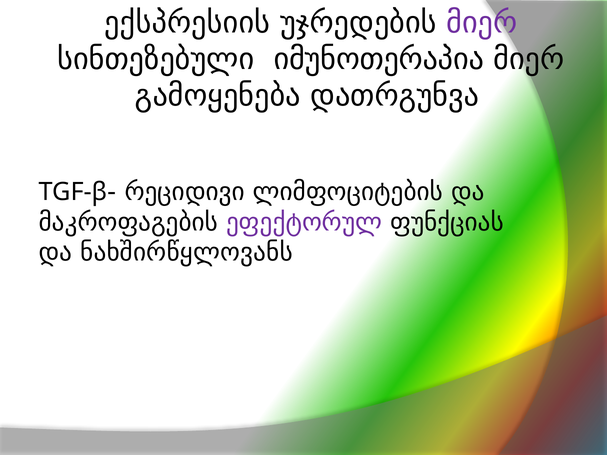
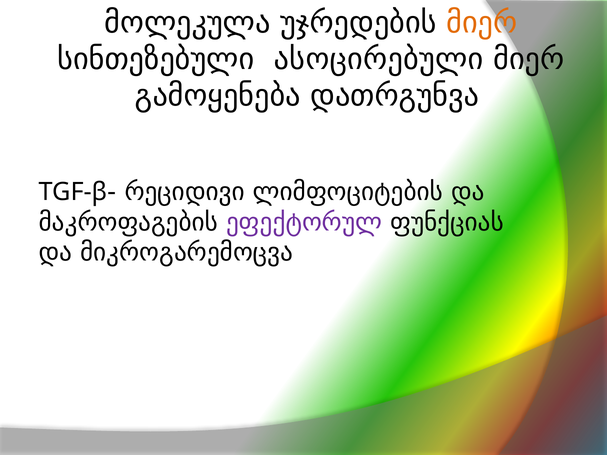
ექსპრესიის: ექსპრესიის -> მოლეკულა (187, 23)
მიერ colour: purple -> orange (482, 23)
იმუნოთერაპია: იმუნოთერაპია -> ასოცირებული (379, 59)
ნახშირწყლოვანს: ნახშირწყლოვანს -> მიკროგარემოცვა (187, 253)
